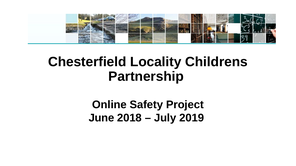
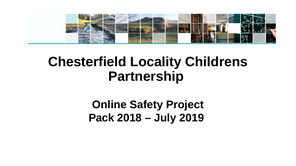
June: June -> Pack (101, 118)
